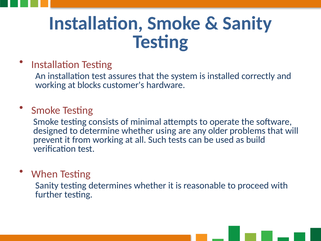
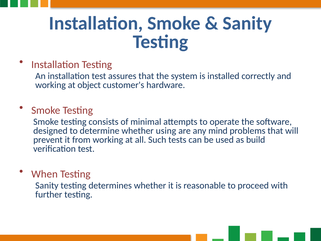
blocks: blocks -> object (89, 85)
older: older -> mind (218, 131)
